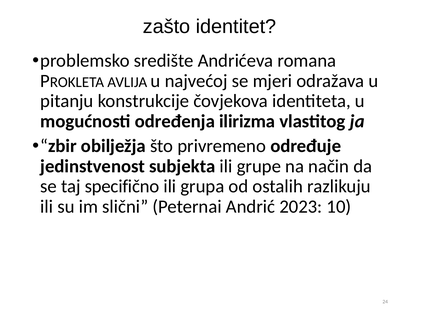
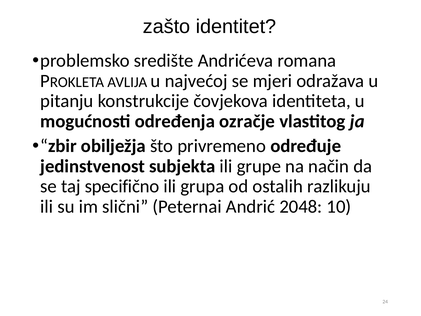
ilirizma: ilirizma -> ozračje (247, 121)
2023: 2023 -> 2048 (301, 207)
